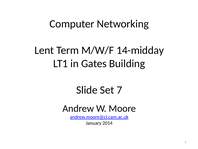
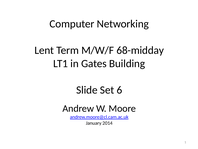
14-midday: 14-midday -> 68-midday (140, 50)
7: 7 -> 6 (119, 90)
